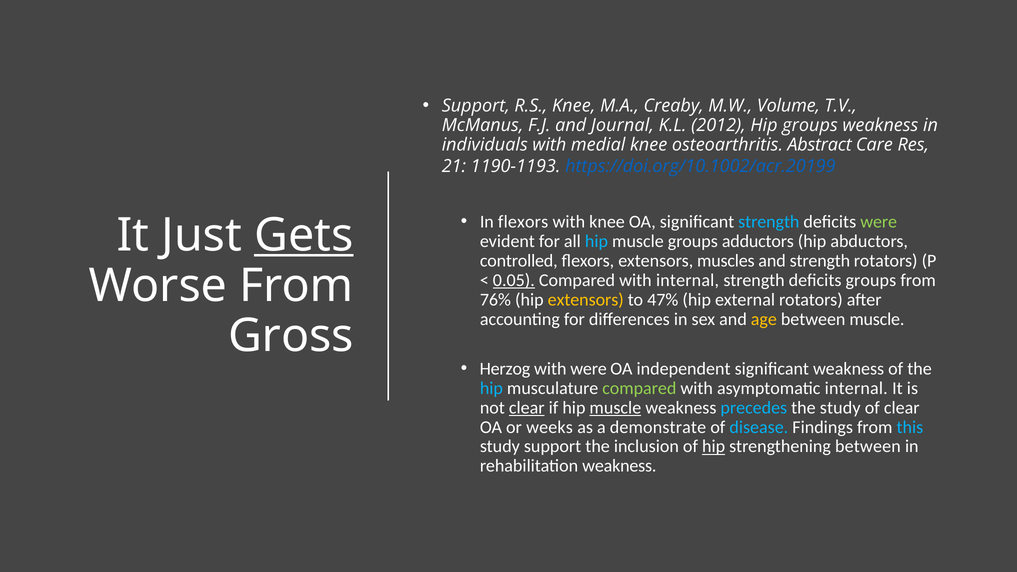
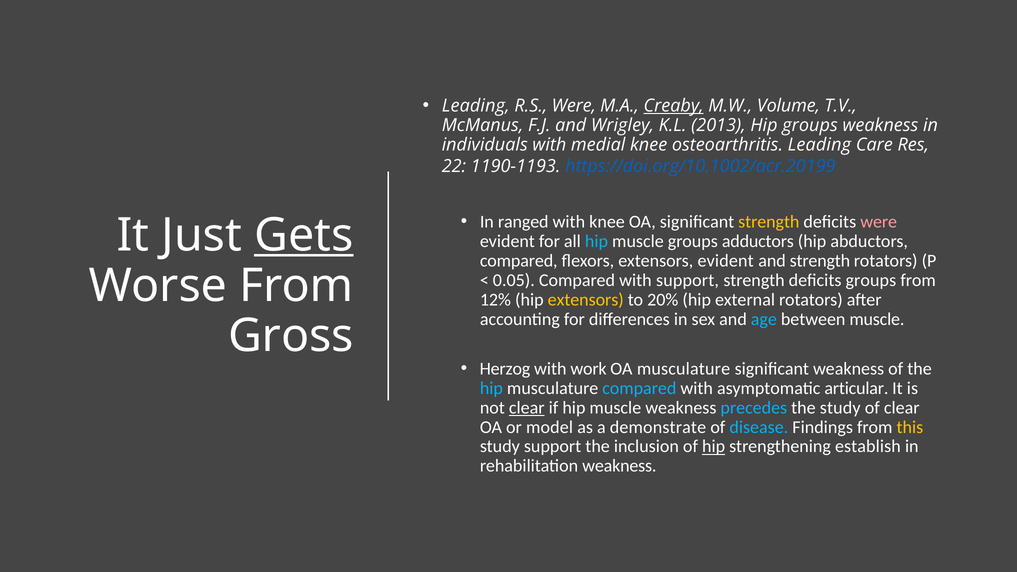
Support: Support -> Leading (476, 106)
R.S Knee: Knee -> Were (574, 106)
Creaby underline: none -> present (674, 106)
Journal: Journal -> Wrigley (622, 125)
2012: 2012 -> 2013 (718, 125)
osteoarthritis Abstract: Abstract -> Leading (819, 145)
21: 21 -> 22 (454, 166)
In flexors: flexors -> ranged (523, 222)
strength colour: light blue -> yellow (769, 222)
were colour: light green -> pink (879, 222)
controlled: controlled -> compared (519, 261)
extensors muscles: muscles -> evident (726, 261)
0.05 underline: present -> none (514, 280)
with internal: internal -> support (688, 280)
76%: 76% -> 12% (495, 300)
47%: 47% -> 20% (663, 300)
age colour: yellow -> light blue (764, 319)
with were: were -> work (589, 369)
OA independent: independent -> musculature (683, 369)
compared colour: light green -> light blue (639, 388)
asymptomatic internal: internal -> articular (856, 388)
muscle underline: present -> none (615, 408)
weeks: weeks -> model (550, 427)
this colour: light blue -> yellow (910, 427)
strengthening between: between -> establish (868, 447)
